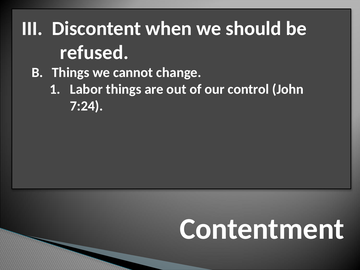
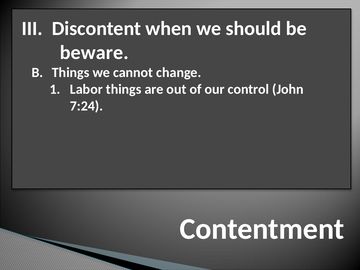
refused: refused -> beware (94, 52)
